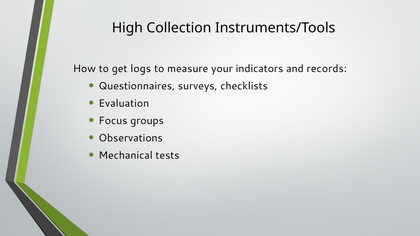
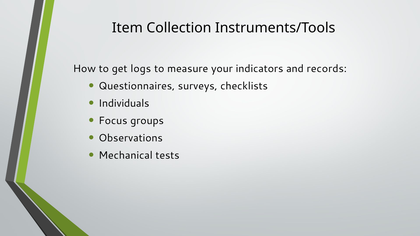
High: High -> Item (127, 28)
Evaluation: Evaluation -> Individuals (124, 104)
